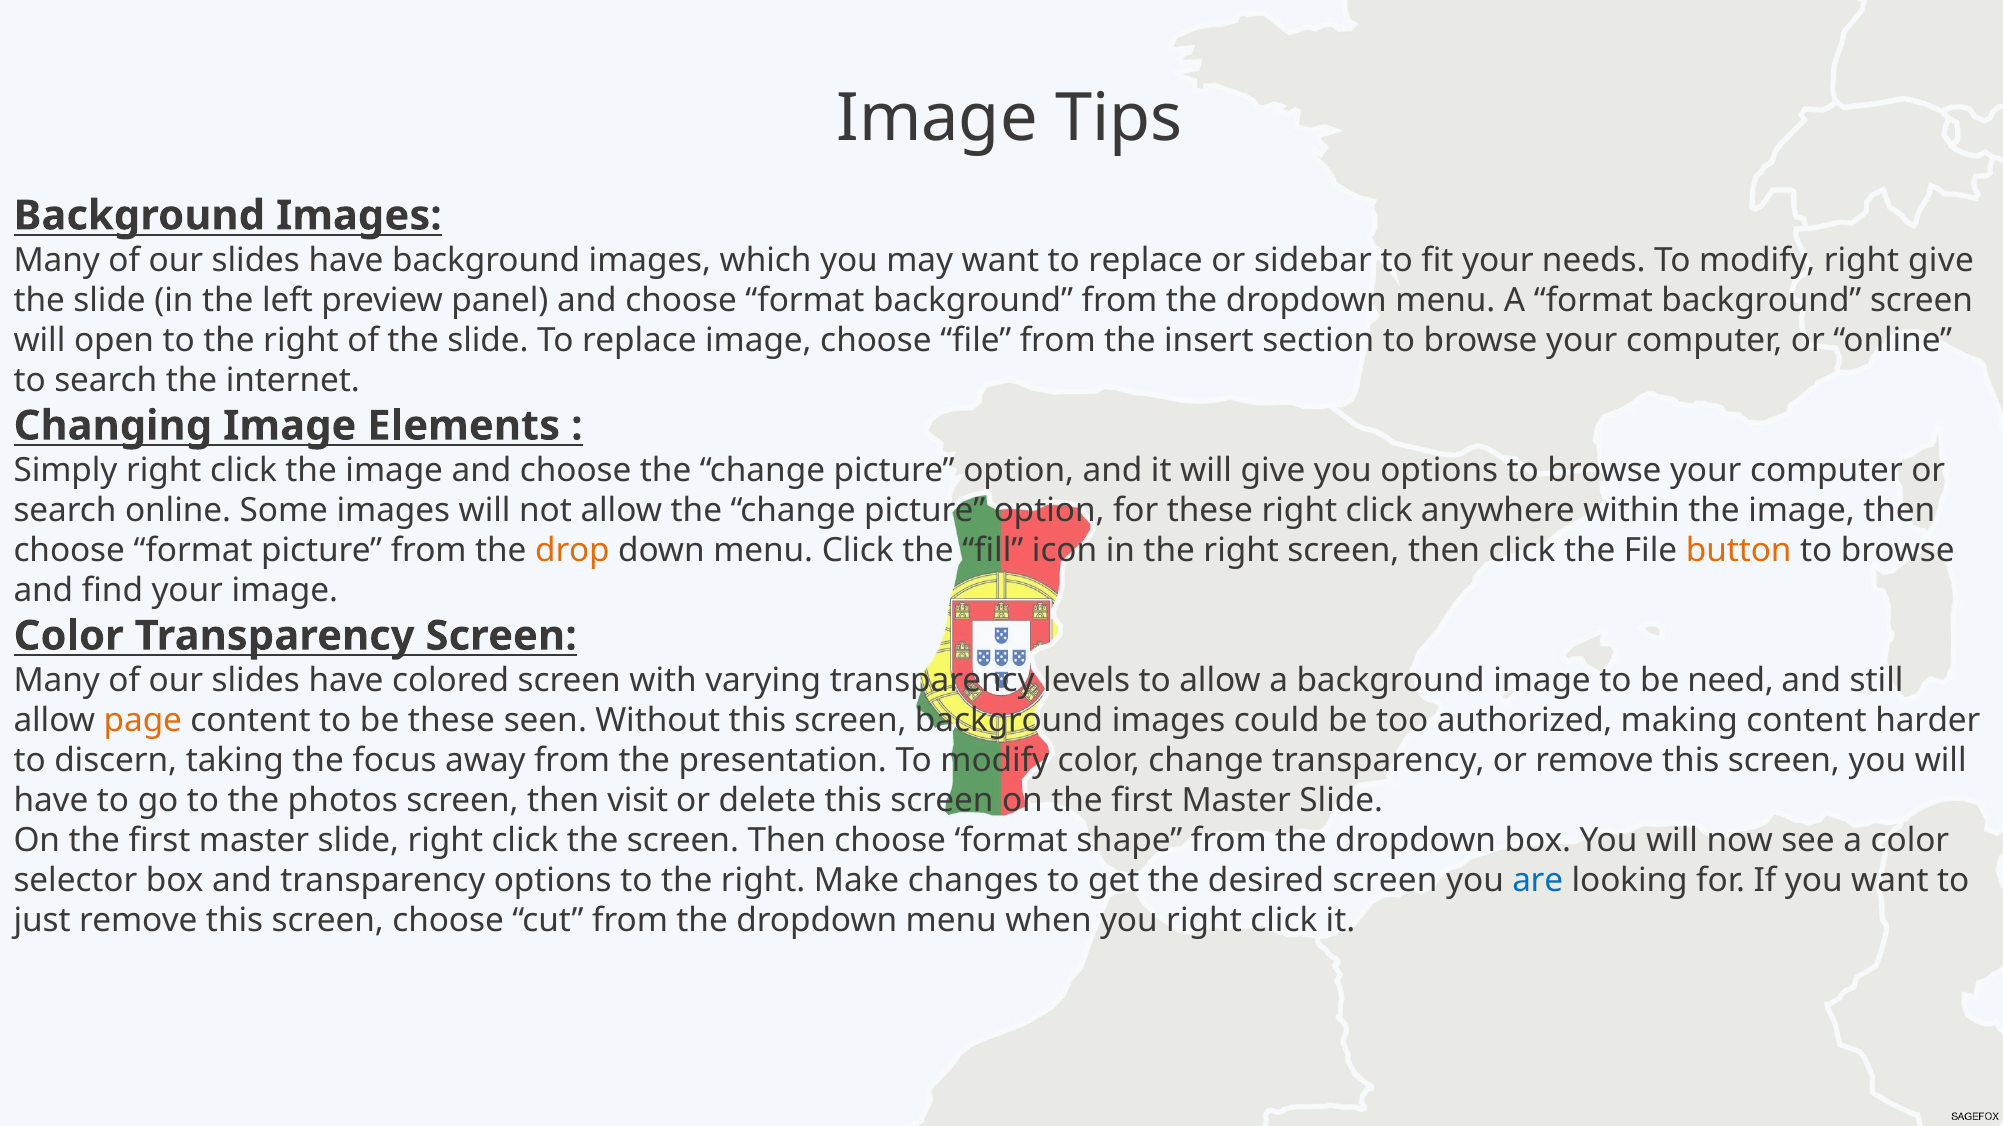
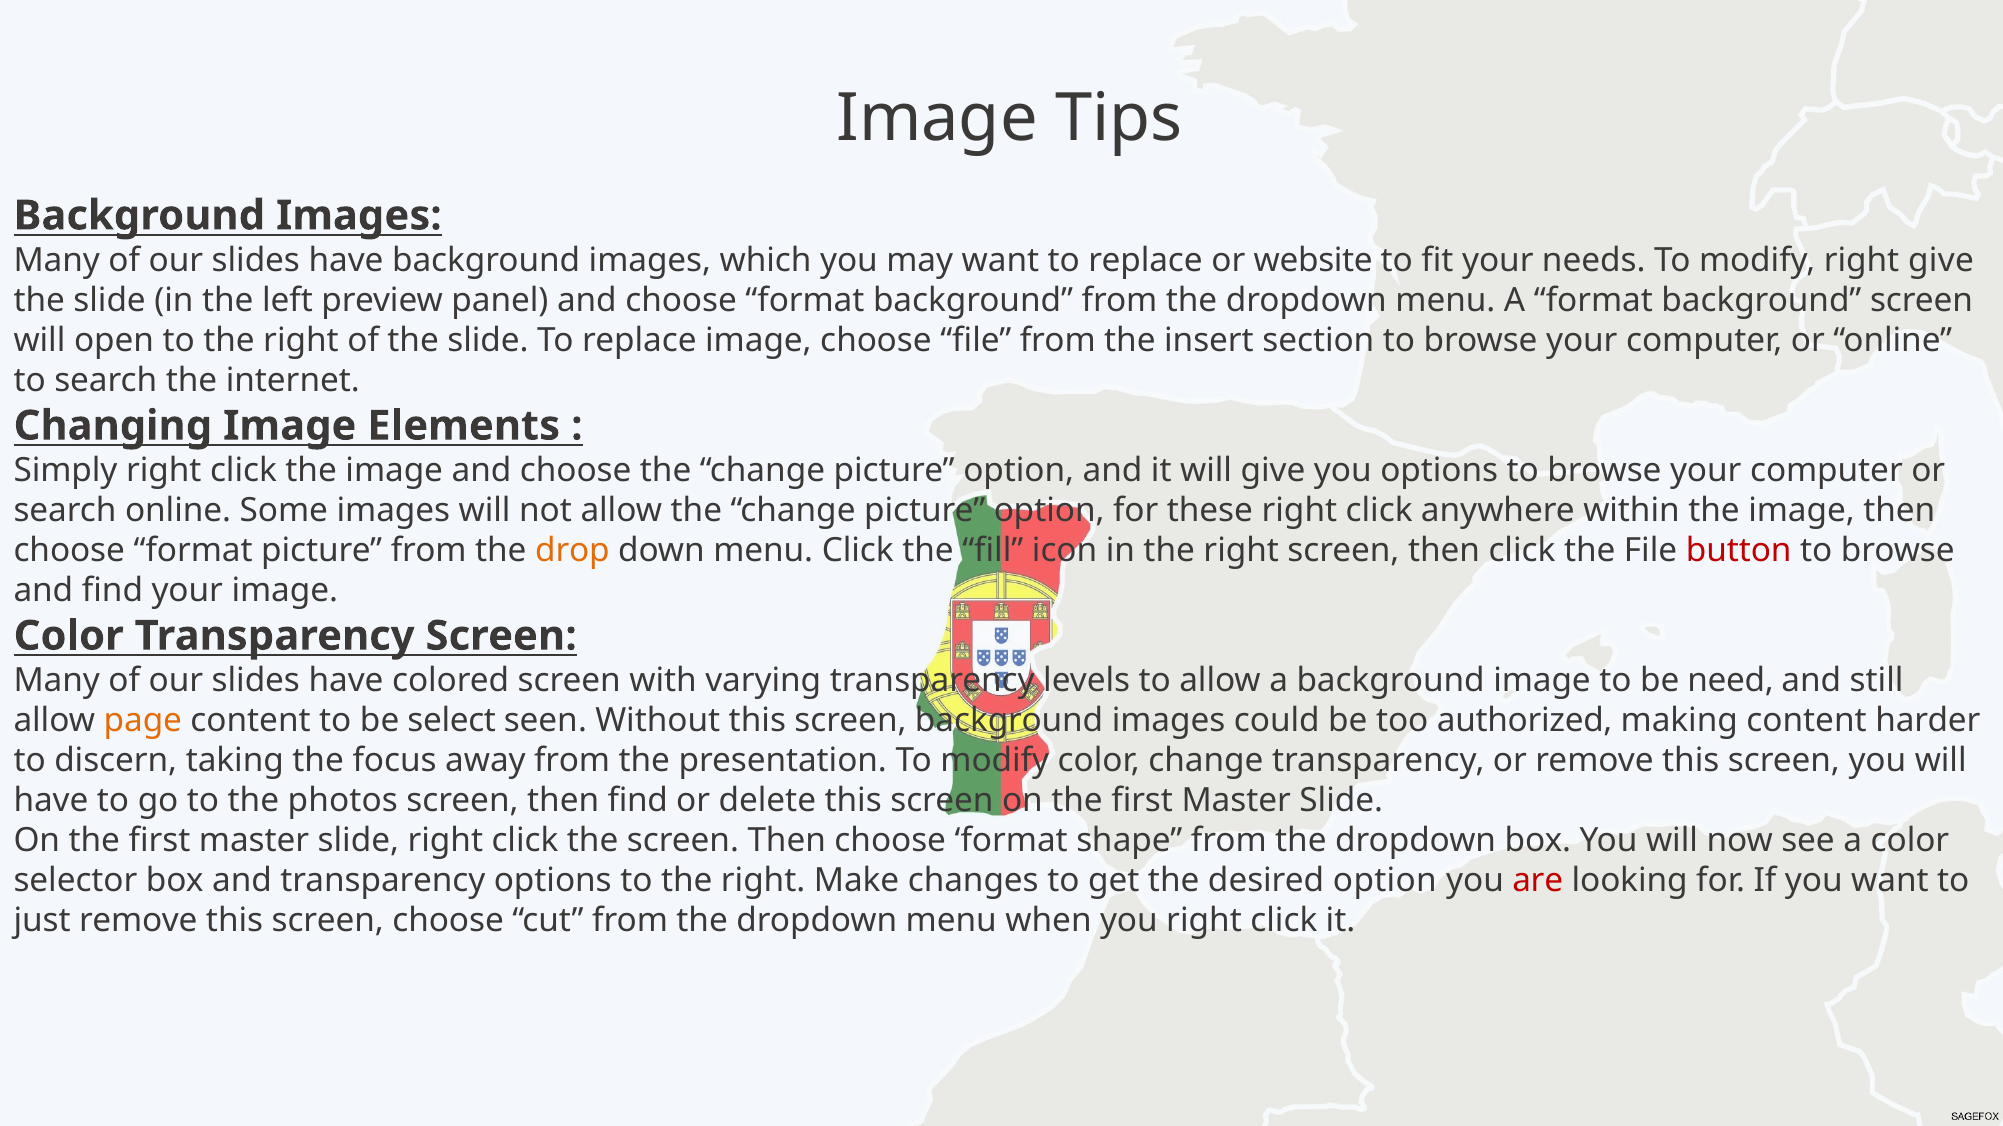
sidebar: sidebar -> website (1313, 260)
button colour: orange -> red (1739, 551)
be these: these -> select (452, 721)
then visit: visit -> find (638, 801)
desired screen: screen -> option (1385, 881)
are colour: blue -> red (1538, 881)
